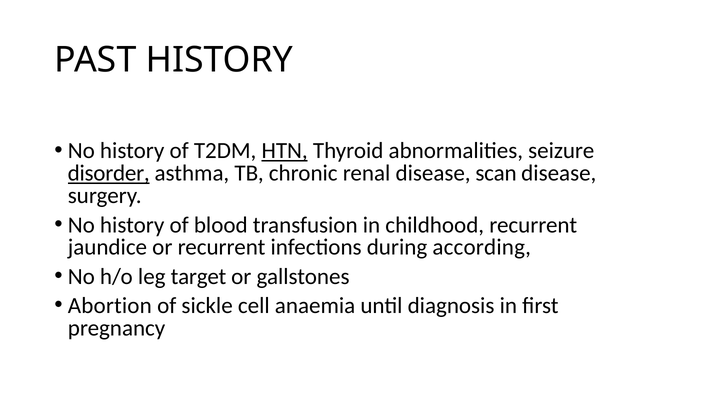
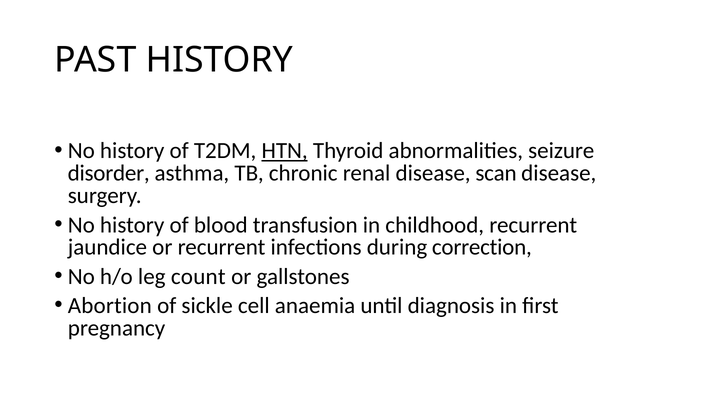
disorder underline: present -> none (109, 173)
according: according -> correction (482, 247)
target: target -> count (198, 276)
